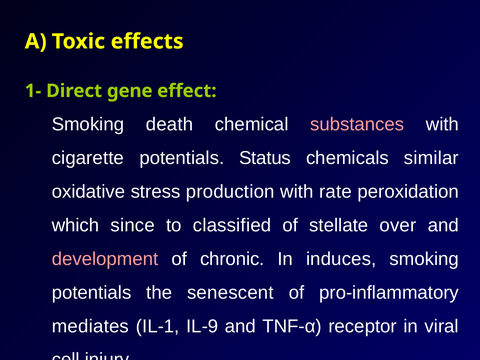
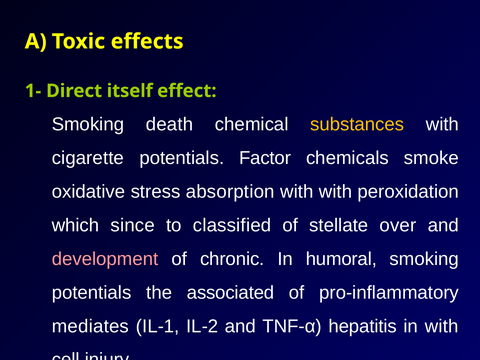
gene: gene -> itself (130, 91)
substances colour: pink -> yellow (357, 124)
Status: Status -> Factor (265, 158)
similar: similar -> smoke (431, 158)
production: production -> absorption (230, 192)
with rate: rate -> with (335, 192)
induces: induces -> humoral (341, 259)
senescent: senescent -> associated (231, 293)
IL-9: IL-9 -> IL-2 (202, 326)
receptor: receptor -> hepatitis (363, 326)
in viral: viral -> with (442, 326)
